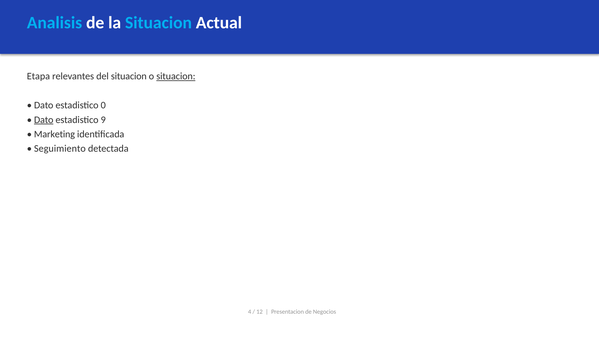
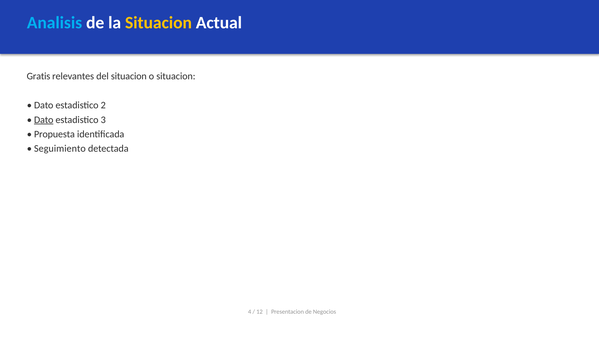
Situacion colour: light blue -> yellow (158, 23)
Etapa: Etapa -> Gratis (38, 76)
situacion underline: present -> none (176, 76)
0: 0 -> 2 (103, 105)
9: 9 -> 3 (103, 120)
Marketing: Marketing -> Propuesta (54, 134)
